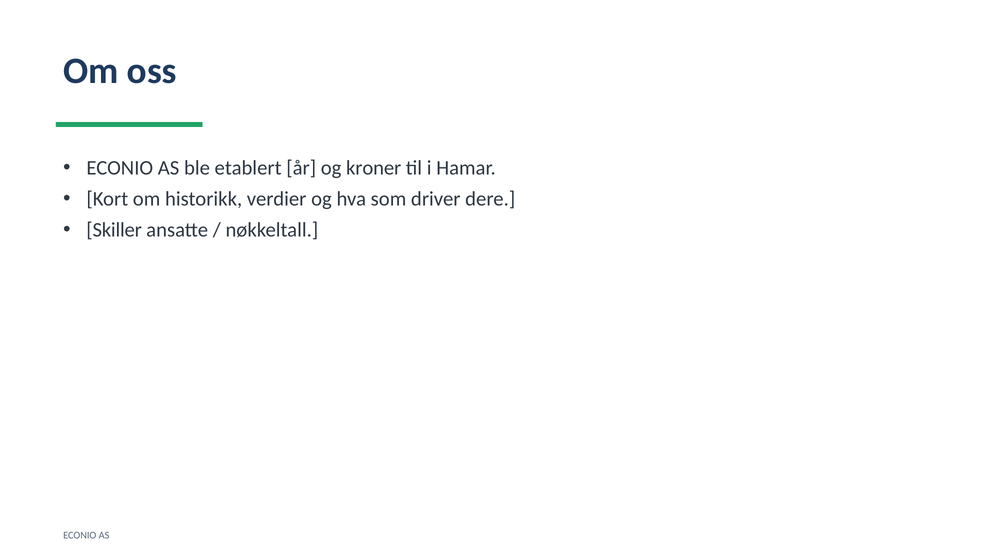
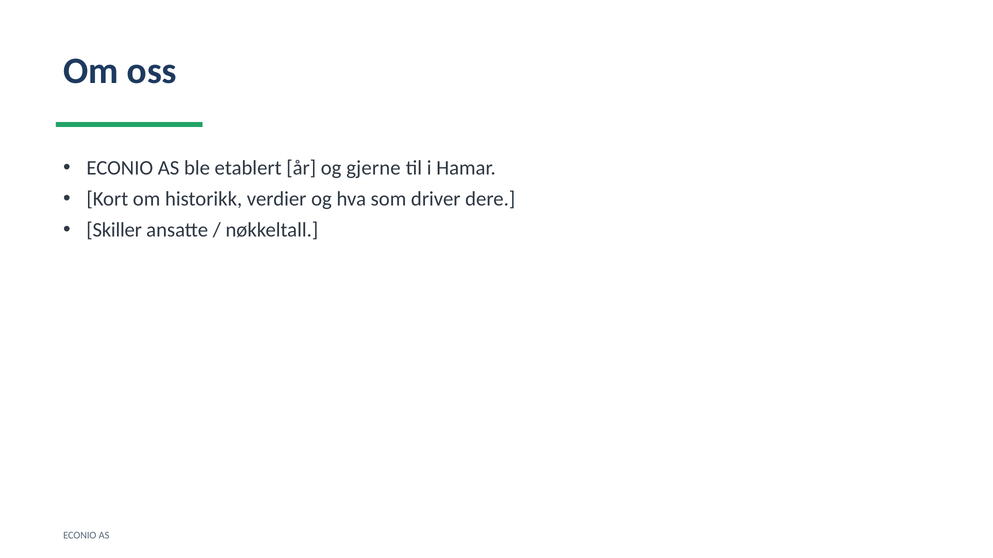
kroner: kroner -> gjerne (373, 168)
